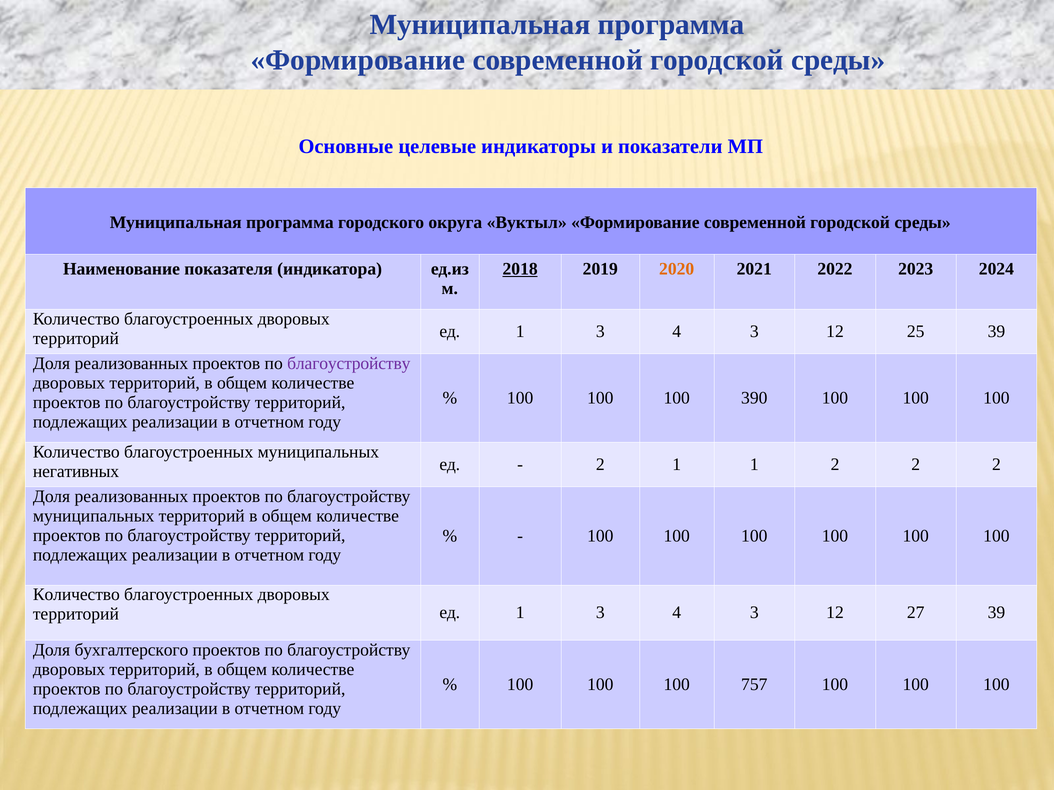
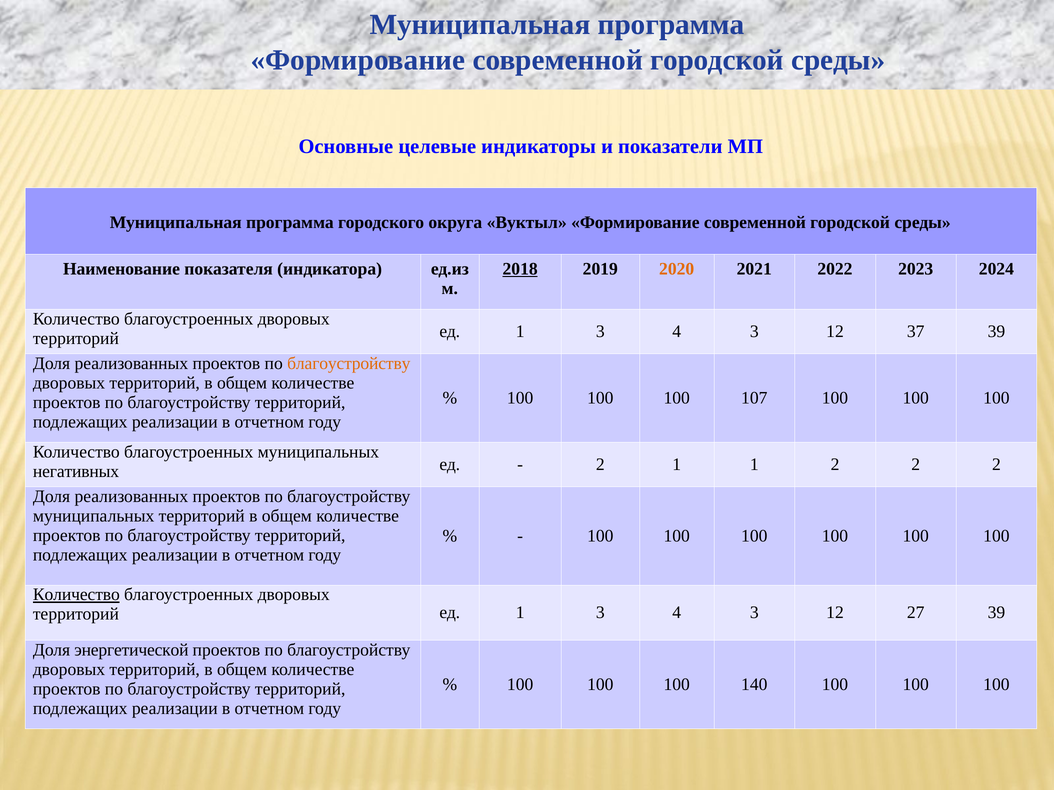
25: 25 -> 37 (916, 332)
благоустройству colour: purple -> orange (349, 364)
390: 390 -> 107 (754, 398)
Количество underline: none -> present (76, 595)
бухгалтерского: бухгалтерского -> энергетической (131, 650)
757: 757 -> 140 (754, 685)
